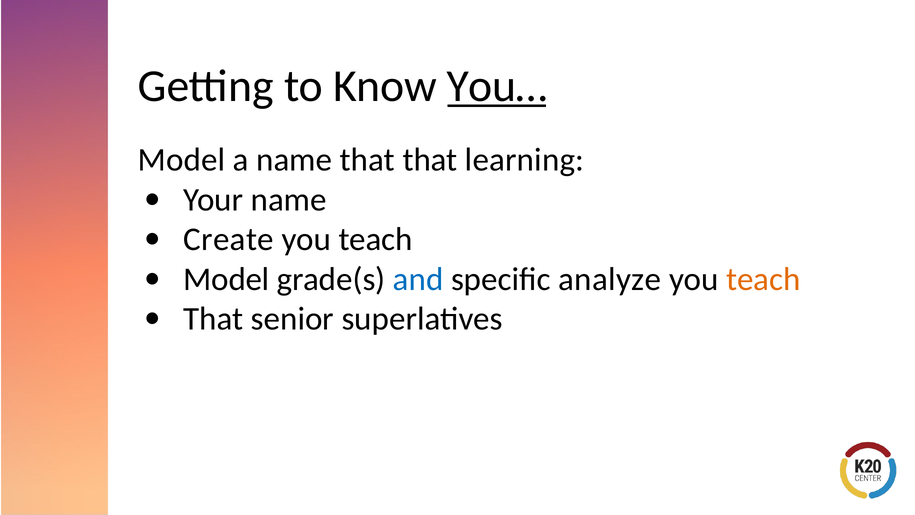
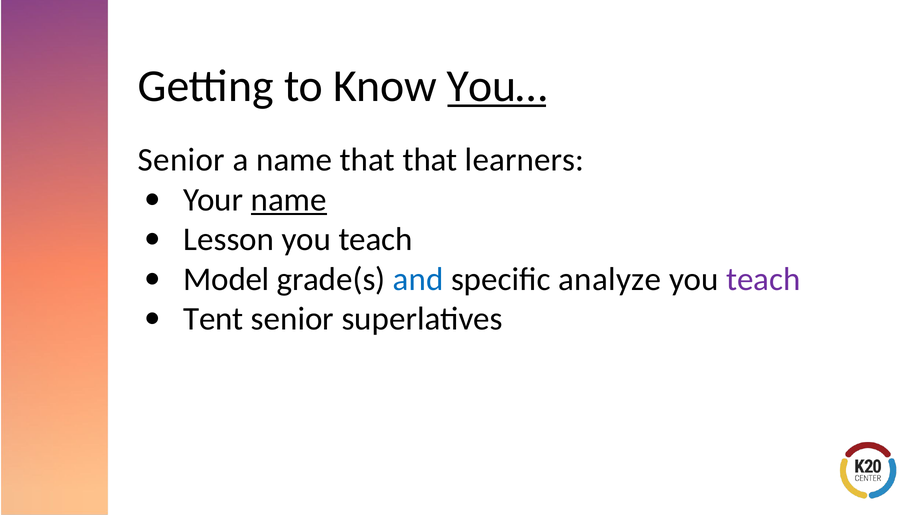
Model: Model -> Senior (181, 160)
learning: learning -> learners (525, 160)
name underline: none -> present (289, 200)
Create: Create -> Lesson (229, 239)
teach colour: orange -> purple (763, 279)
That: That -> Tent (214, 319)
